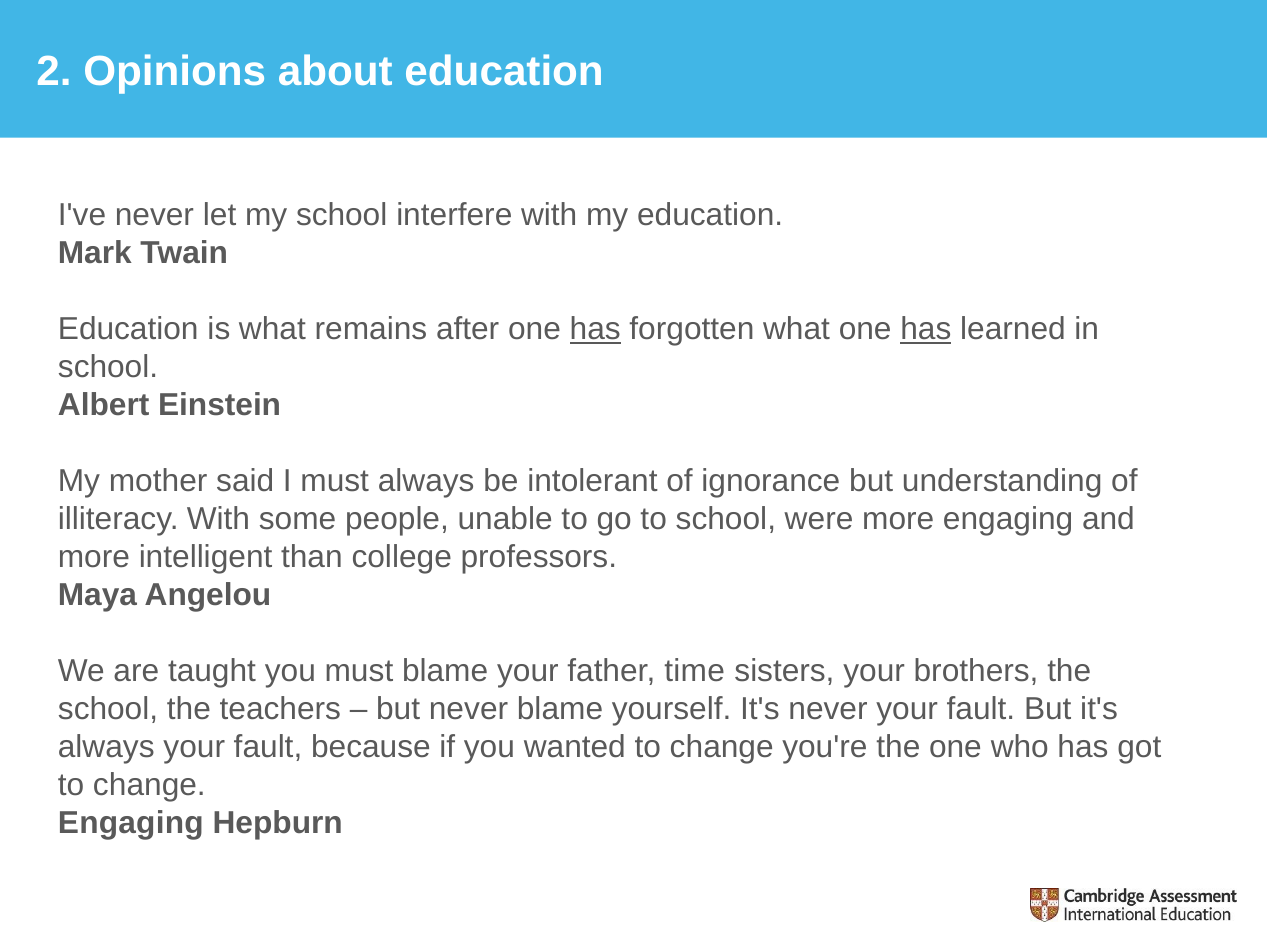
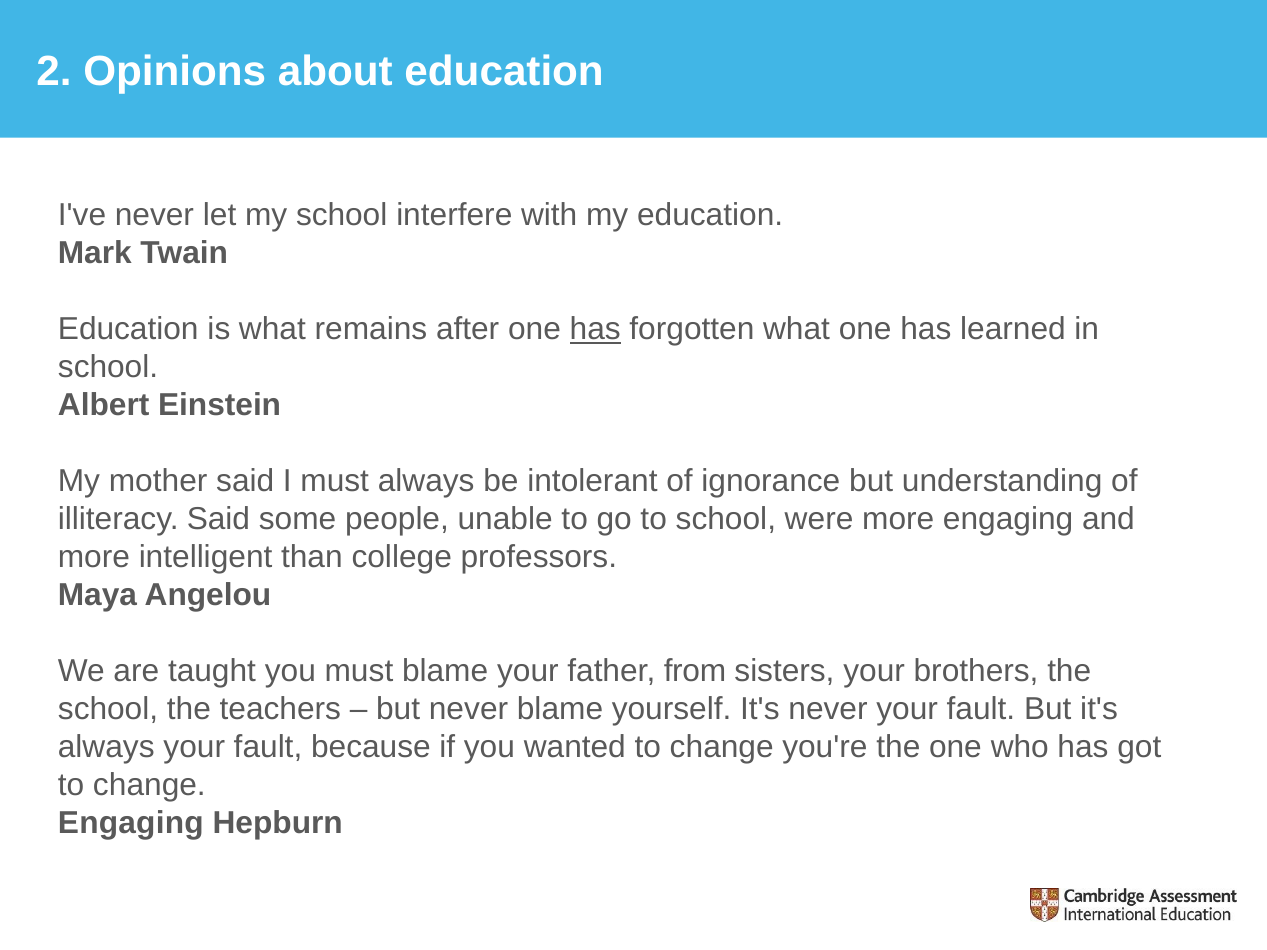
has underline: present -> none (926, 329)
illiteracy With: With -> Said (218, 519)
time: time -> from (695, 671)
